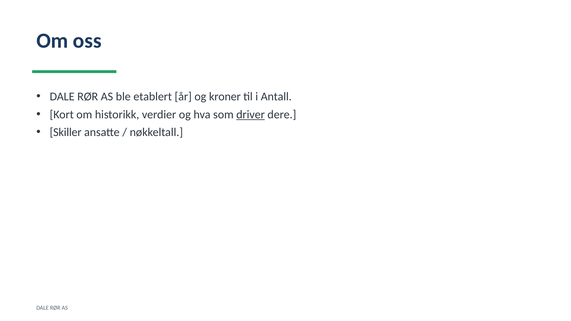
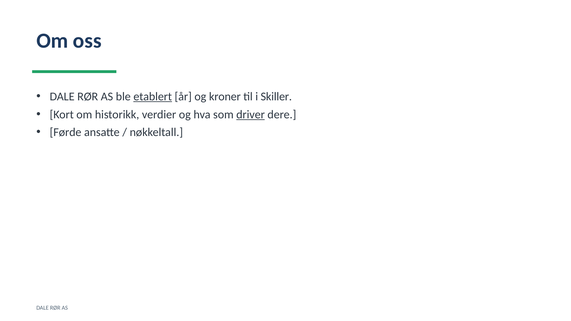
etablert underline: none -> present (153, 97)
Antall: Antall -> Skiller (276, 97)
Skiller: Skiller -> Førde (66, 132)
